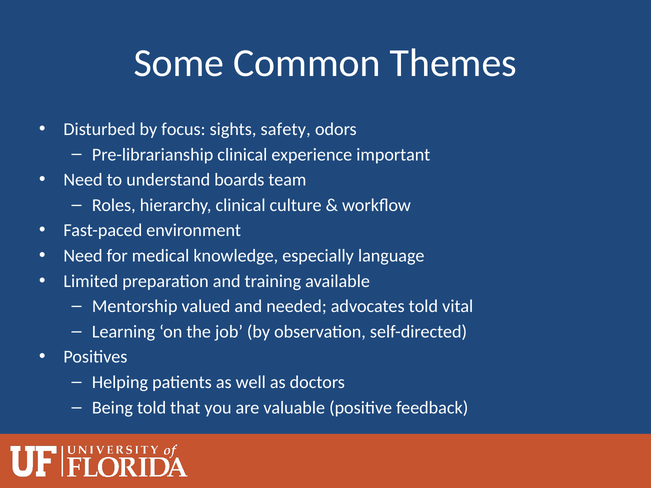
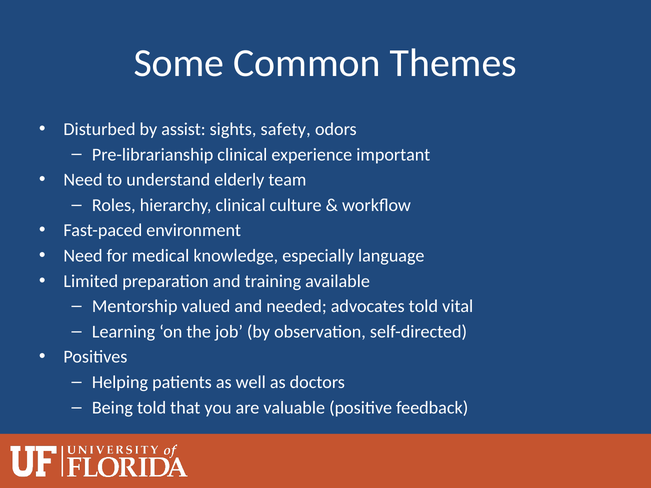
focus: focus -> assist (183, 129)
boards: boards -> elderly (239, 180)
